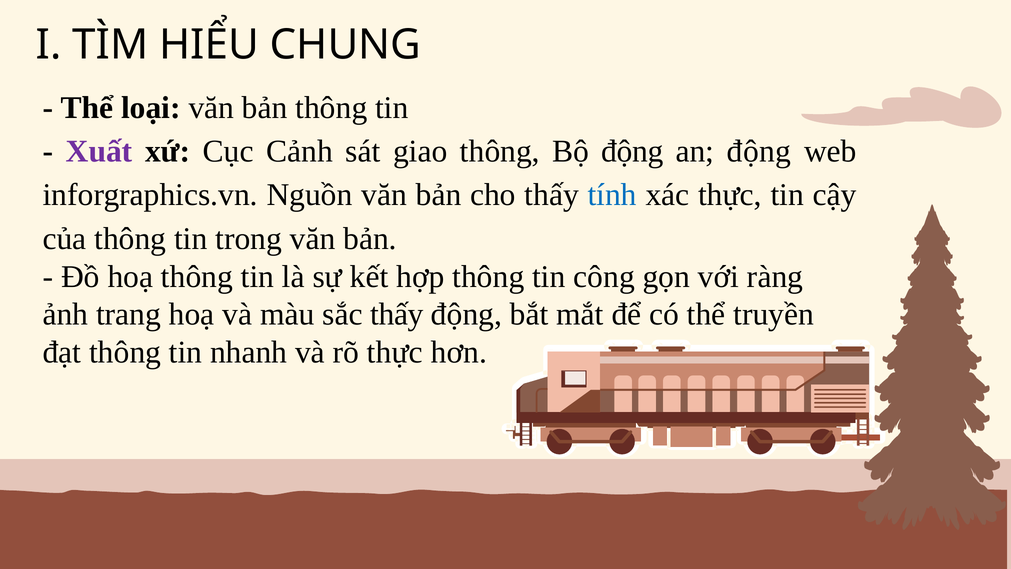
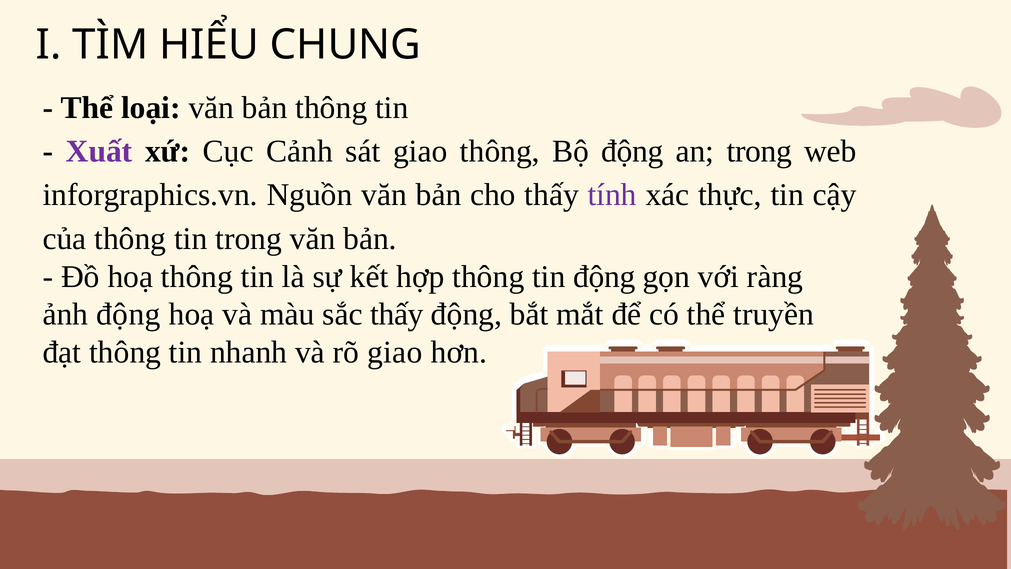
an động: động -> trong (759, 151)
tính colour: blue -> purple (612, 195)
tin công: công -> động (604, 276)
ảnh trang: trang -> động (128, 314)
rõ thực: thực -> giao (395, 352)
